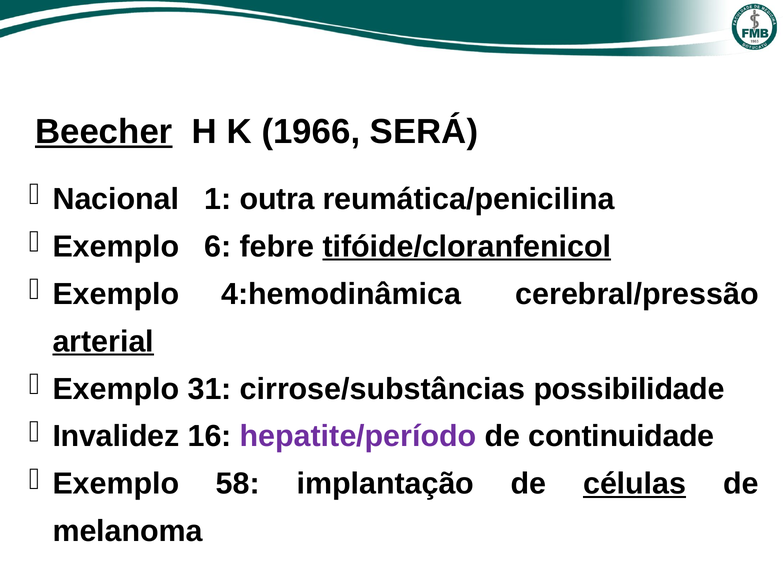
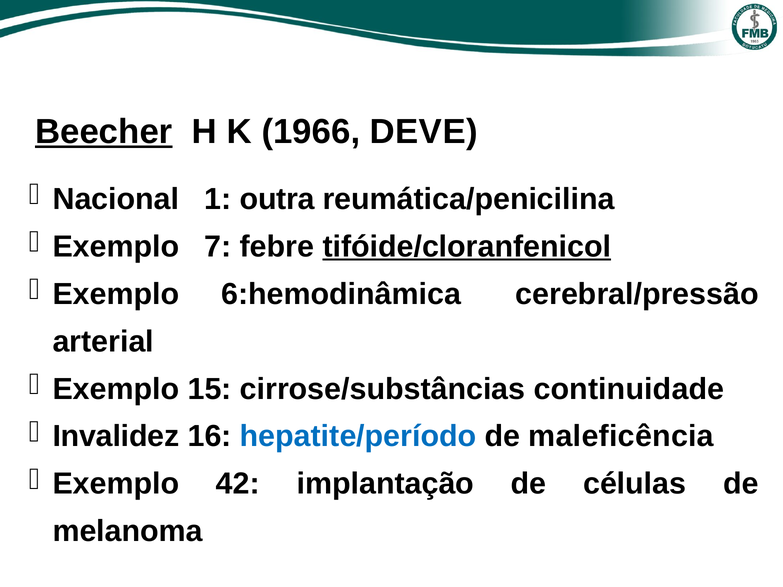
SERÁ: SERÁ -> DEVE (424, 132)
6: 6 -> 7 (218, 247)
4:hemodinâmica: 4:hemodinâmica -> 6:hemodinâmica (341, 294)
arterial underline: present -> none (103, 342)
31: 31 -> 15 (210, 389)
possibilidade: possibilidade -> continuidade (629, 389)
hepatite/período colour: purple -> blue (358, 437)
continuidade: continuidade -> maleficência (621, 437)
58: 58 -> 42 (238, 484)
células underline: present -> none (635, 484)
